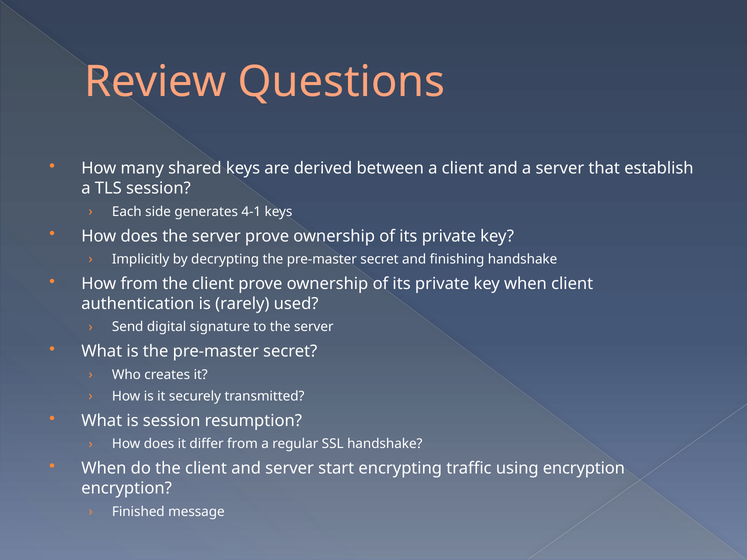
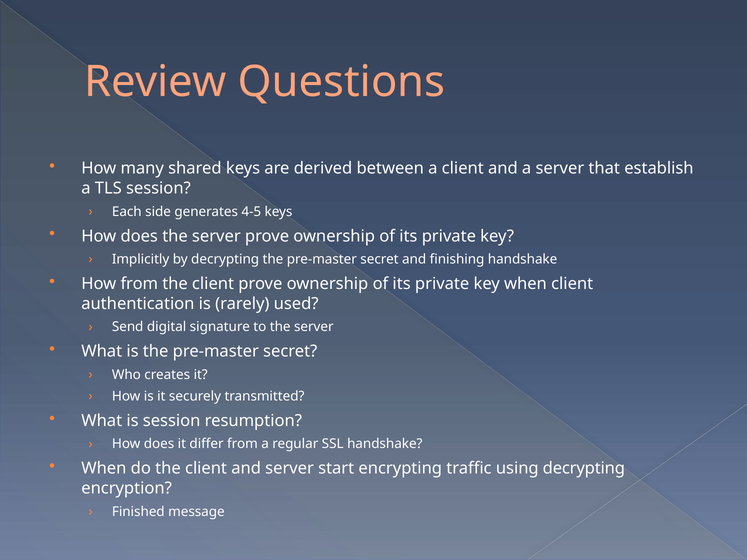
4-1: 4-1 -> 4-5 (251, 212)
using encryption: encryption -> decrypting (584, 469)
